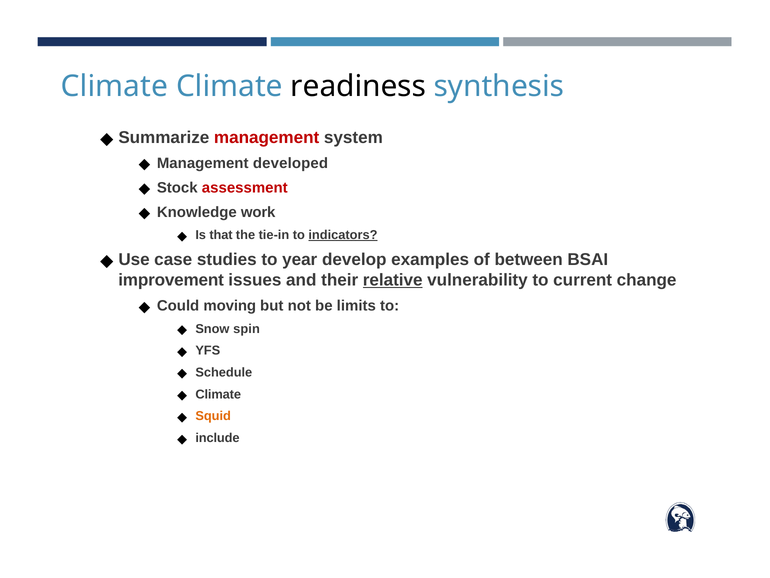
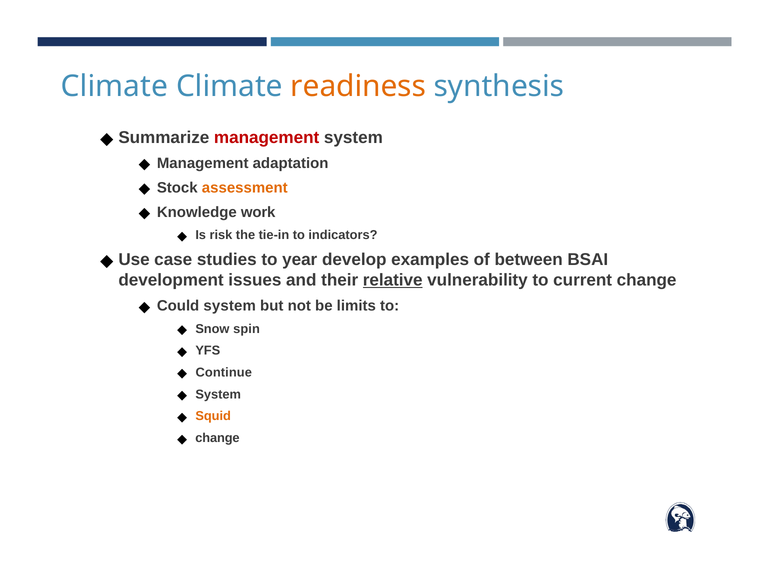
readiness colour: black -> orange (358, 86)
developed: developed -> adaptation (291, 163)
assessment colour: red -> orange (245, 187)
that: that -> risk (221, 235)
indicators underline: present -> none (343, 235)
improvement: improvement -> development (171, 280)
Could moving: moving -> system (230, 306)
Schedule: Schedule -> Continue (224, 372)
Climate: Climate -> System (218, 394)
include: include -> change (217, 438)
